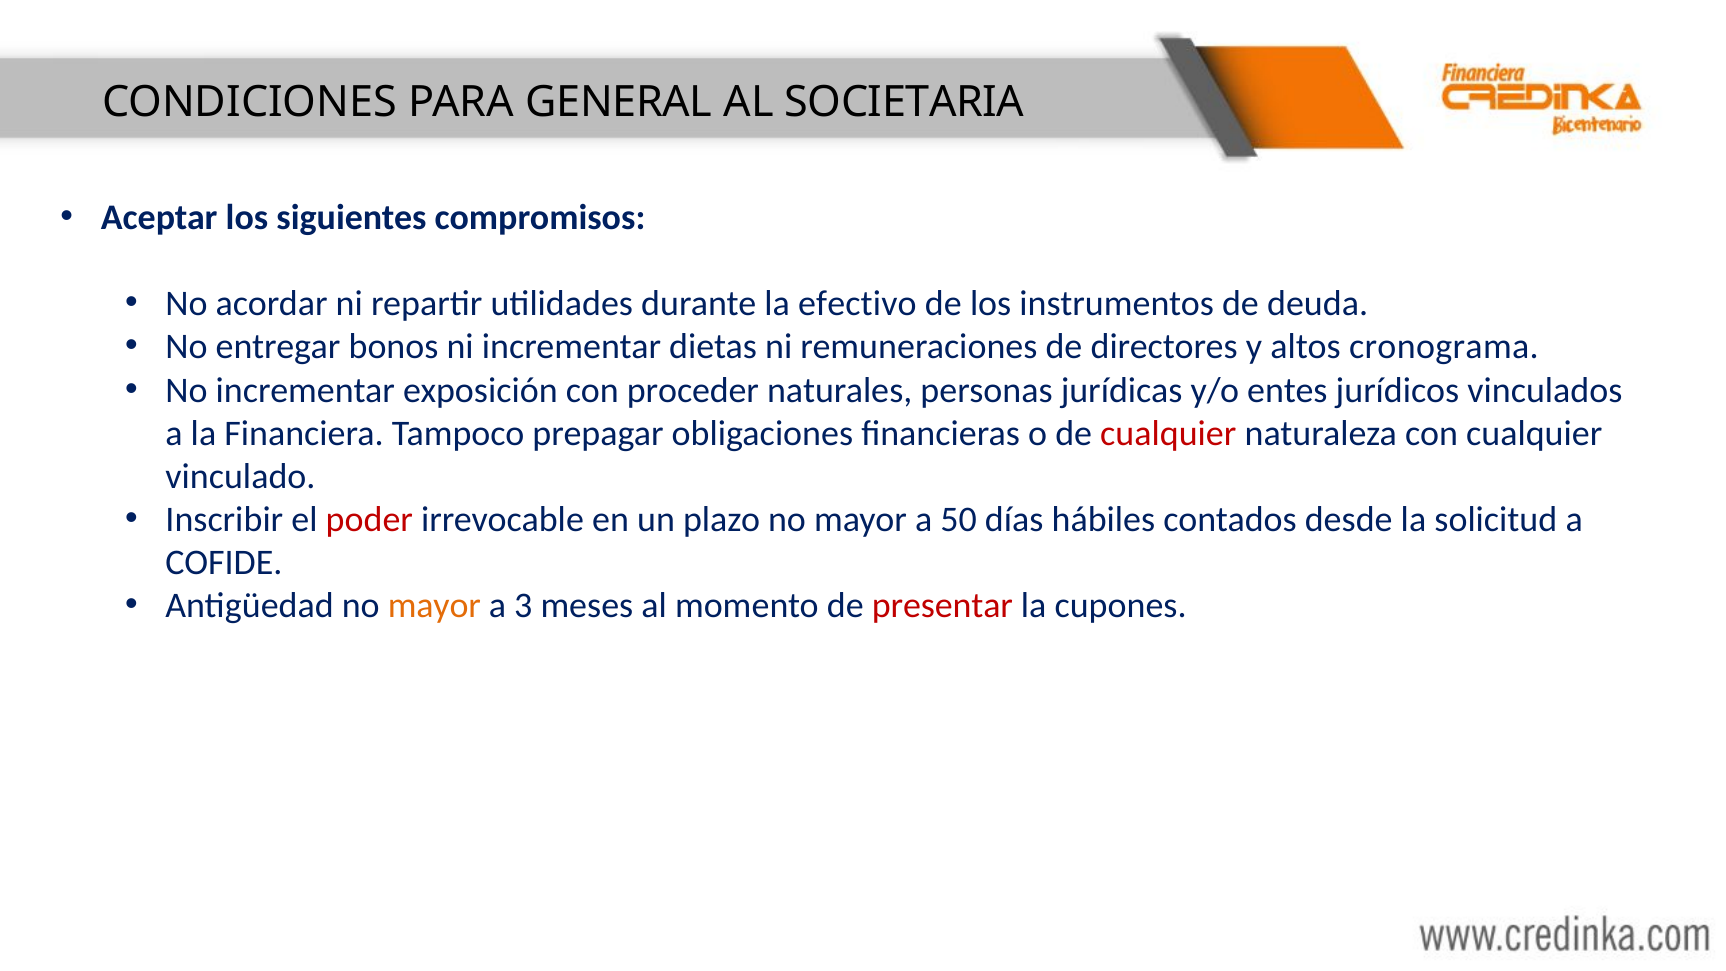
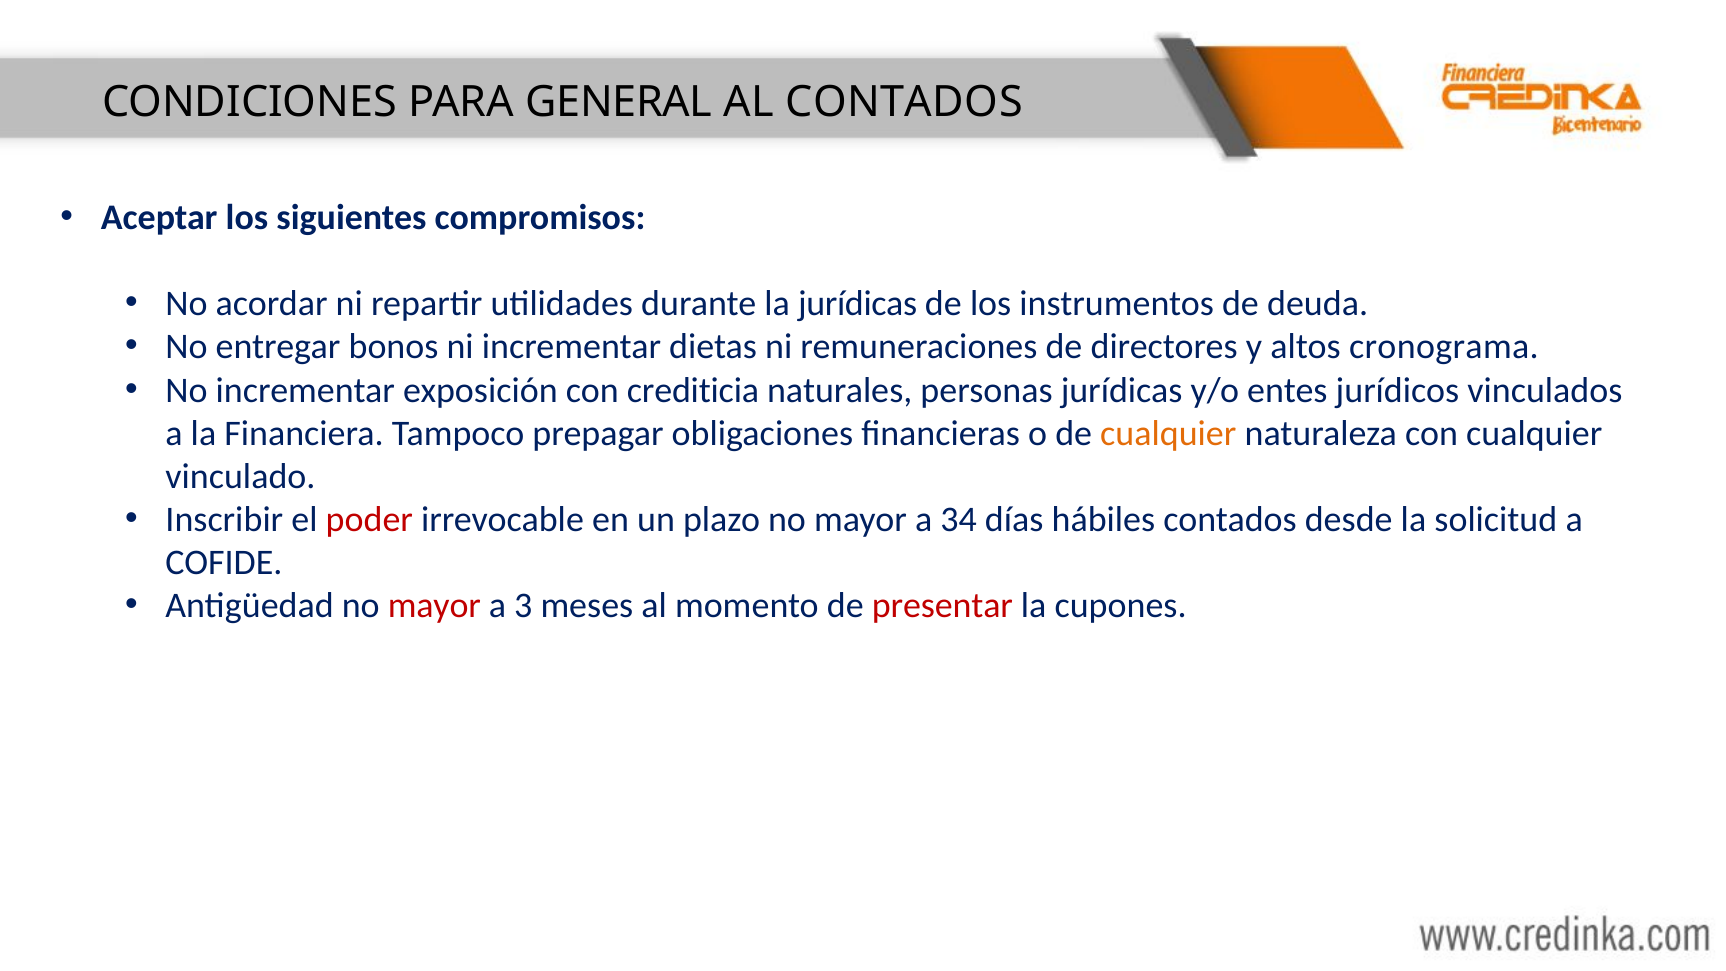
AL SOCIETARIA: SOCIETARIA -> CONTADOS (904, 102)
la efectivo: efectivo -> jurídicas (858, 304)
proceder: proceder -> crediticia (693, 390)
cualquier colour: red -> orange (1168, 433)
50: 50 -> 34 (959, 520)
mayor colour: orange -> red (434, 606)
